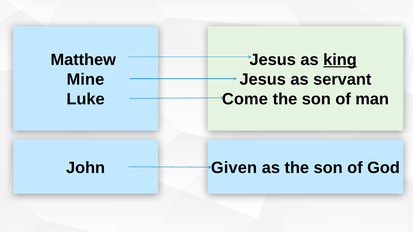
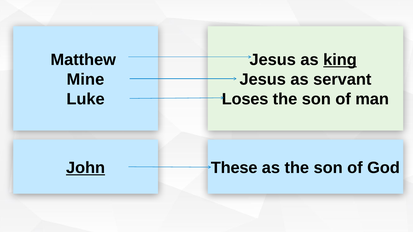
Come: Come -> Loses (245, 99)
John underline: none -> present (86, 168)
Given: Given -> These (234, 168)
